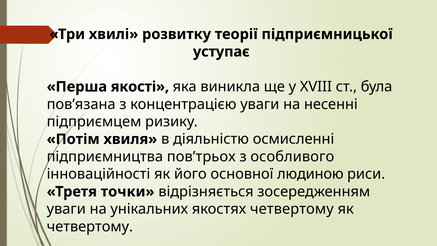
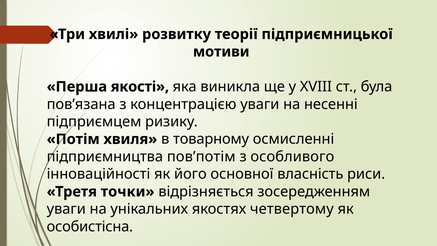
уступає: уступає -> мотиви (221, 52)
діяльністю: діяльністю -> товарному (211, 139)
пов’трьох: пов’трьох -> пов’потім (201, 157)
людиною: людиною -> власність (310, 174)
четвертому: четвертому -> особистісна (90, 226)
